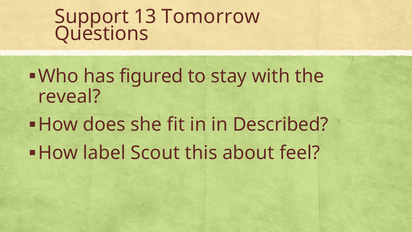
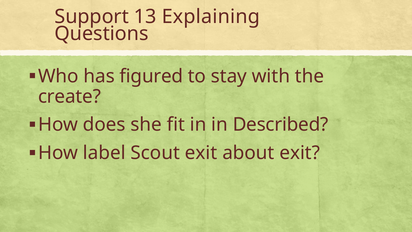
Tomorrow: Tomorrow -> Explaining (211, 17)
reveal: reveal -> create (69, 96)
Scout this: this -> exit (201, 153)
about feel: feel -> exit (300, 153)
